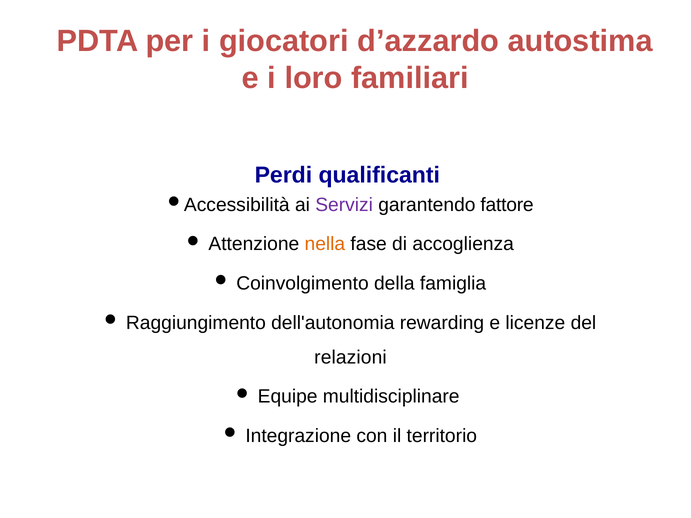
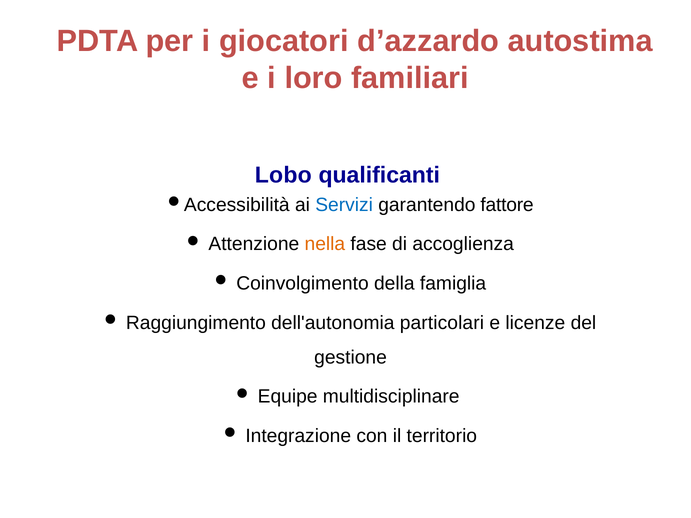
Perdi: Perdi -> Lobo (283, 175)
Servizi colour: purple -> blue (344, 205)
rewarding: rewarding -> particolari (442, 323)
relazioni: relazioni -> gestione (351, 357)
